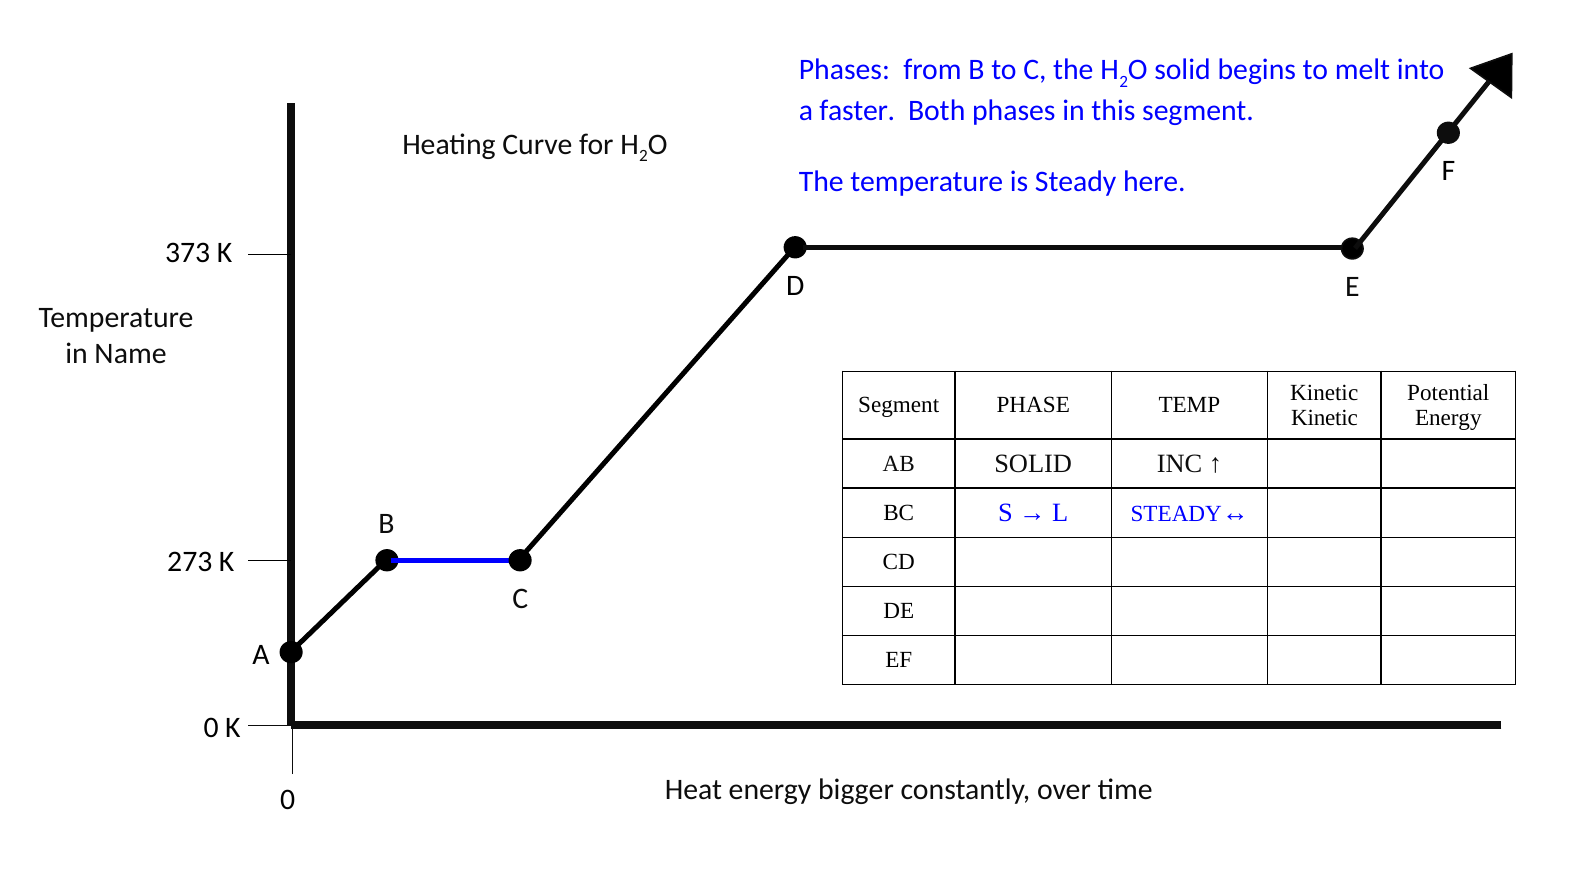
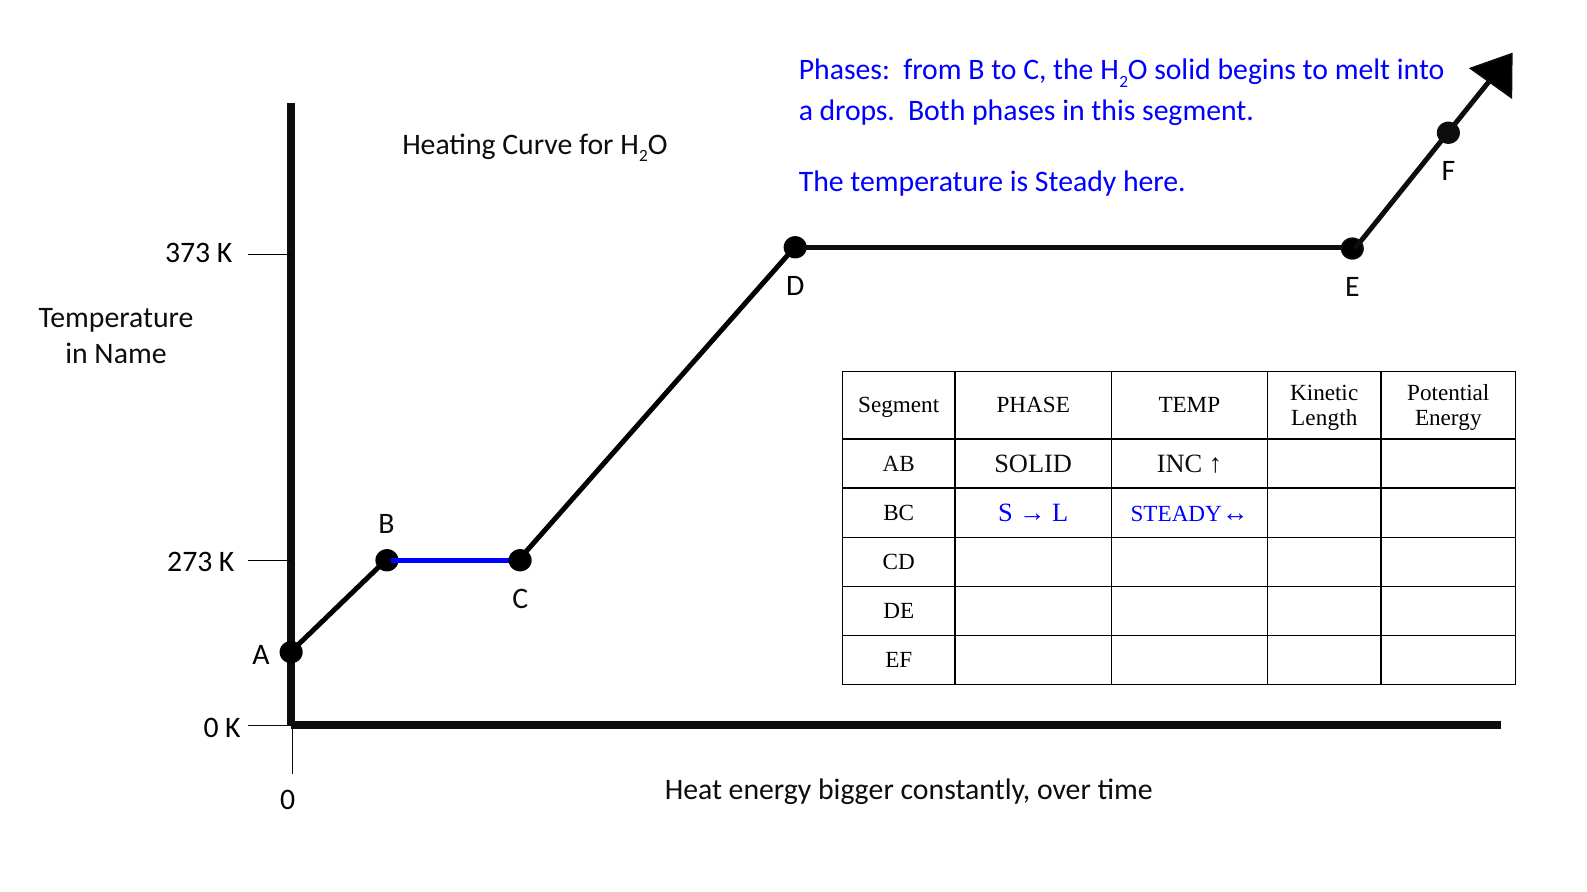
faster: faster -> drops (857, 111)
Kinetic: Kinetic -> Length (1324, 418)
